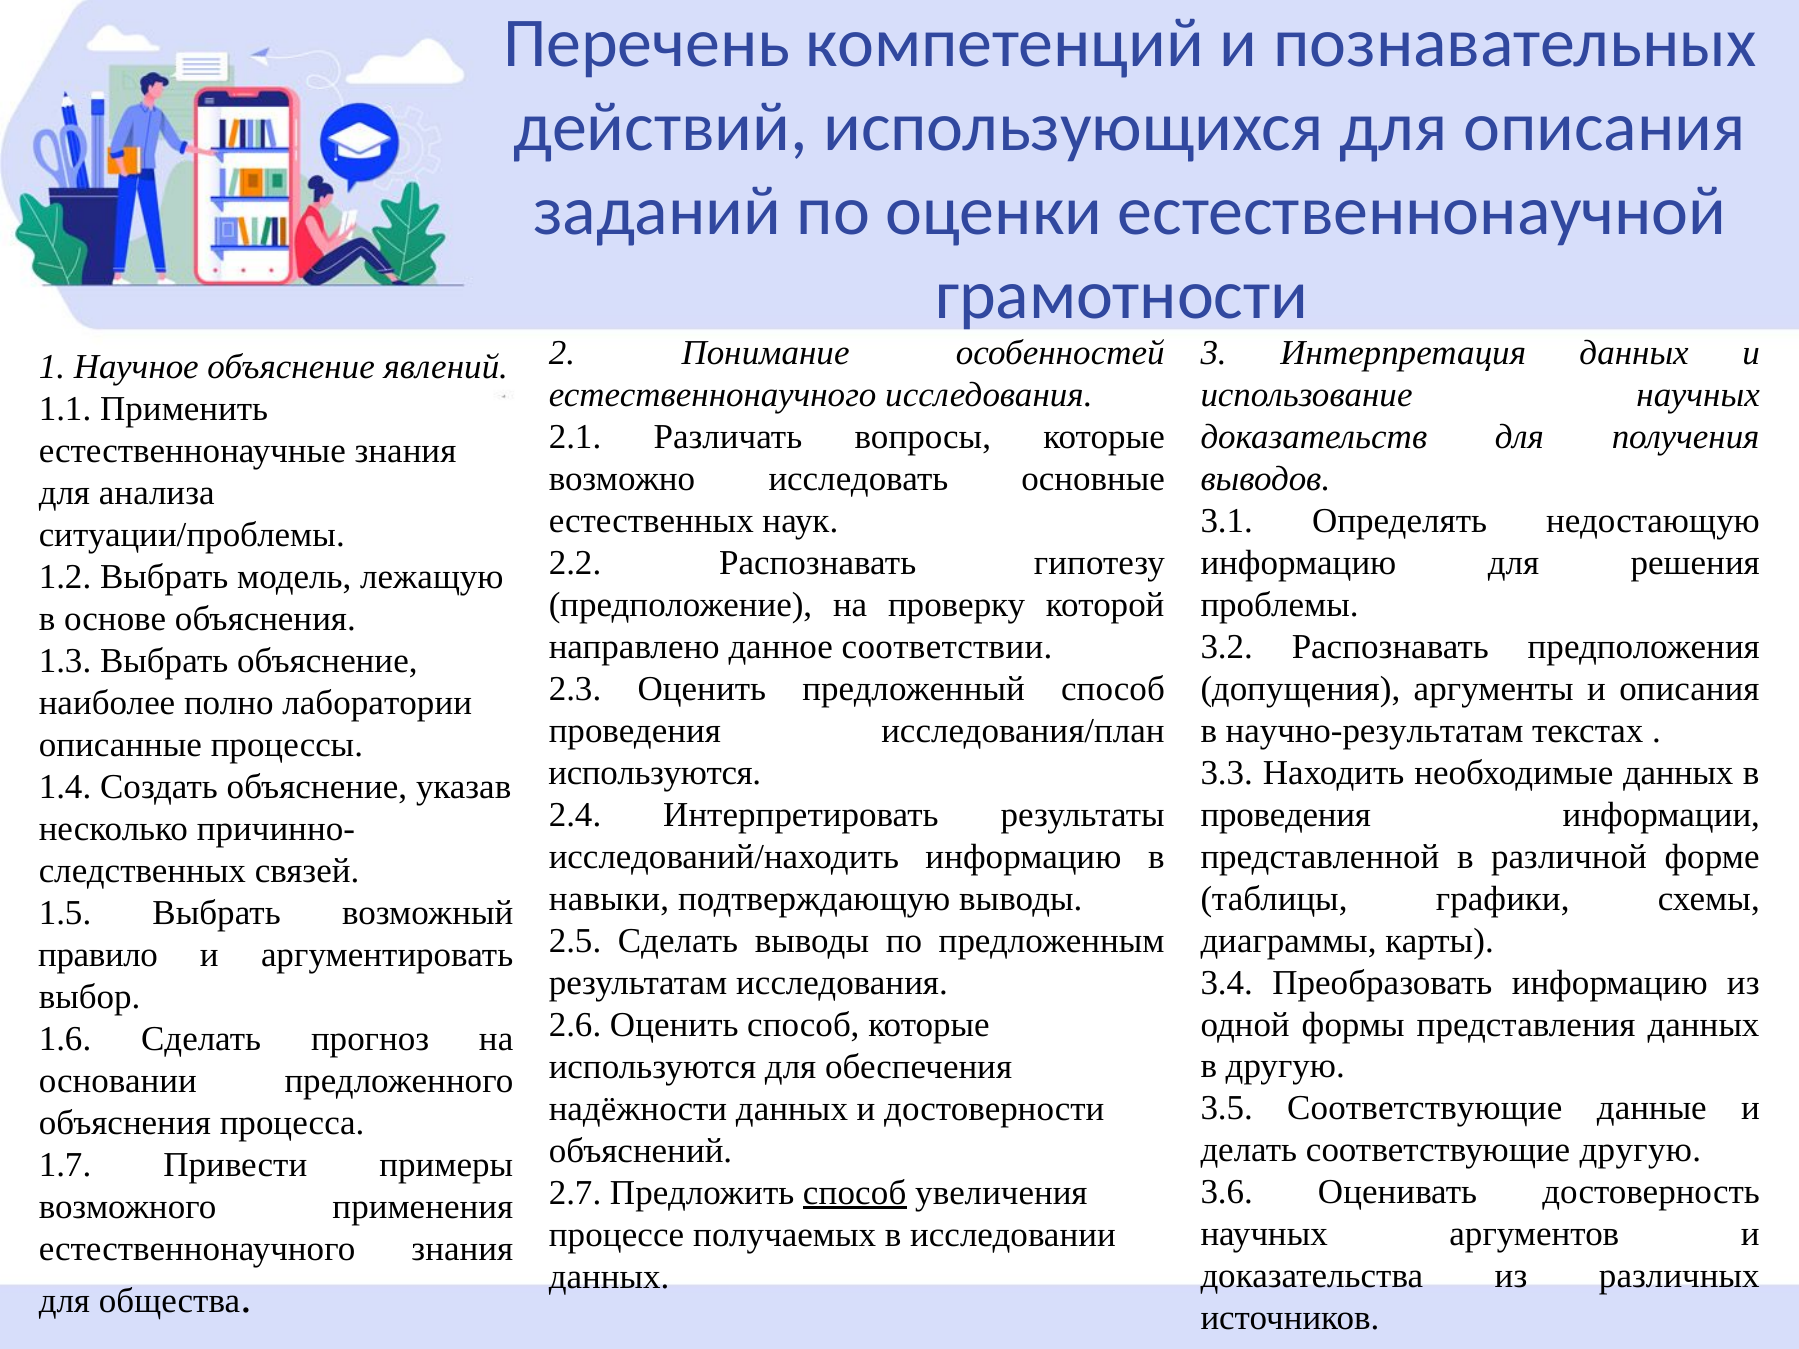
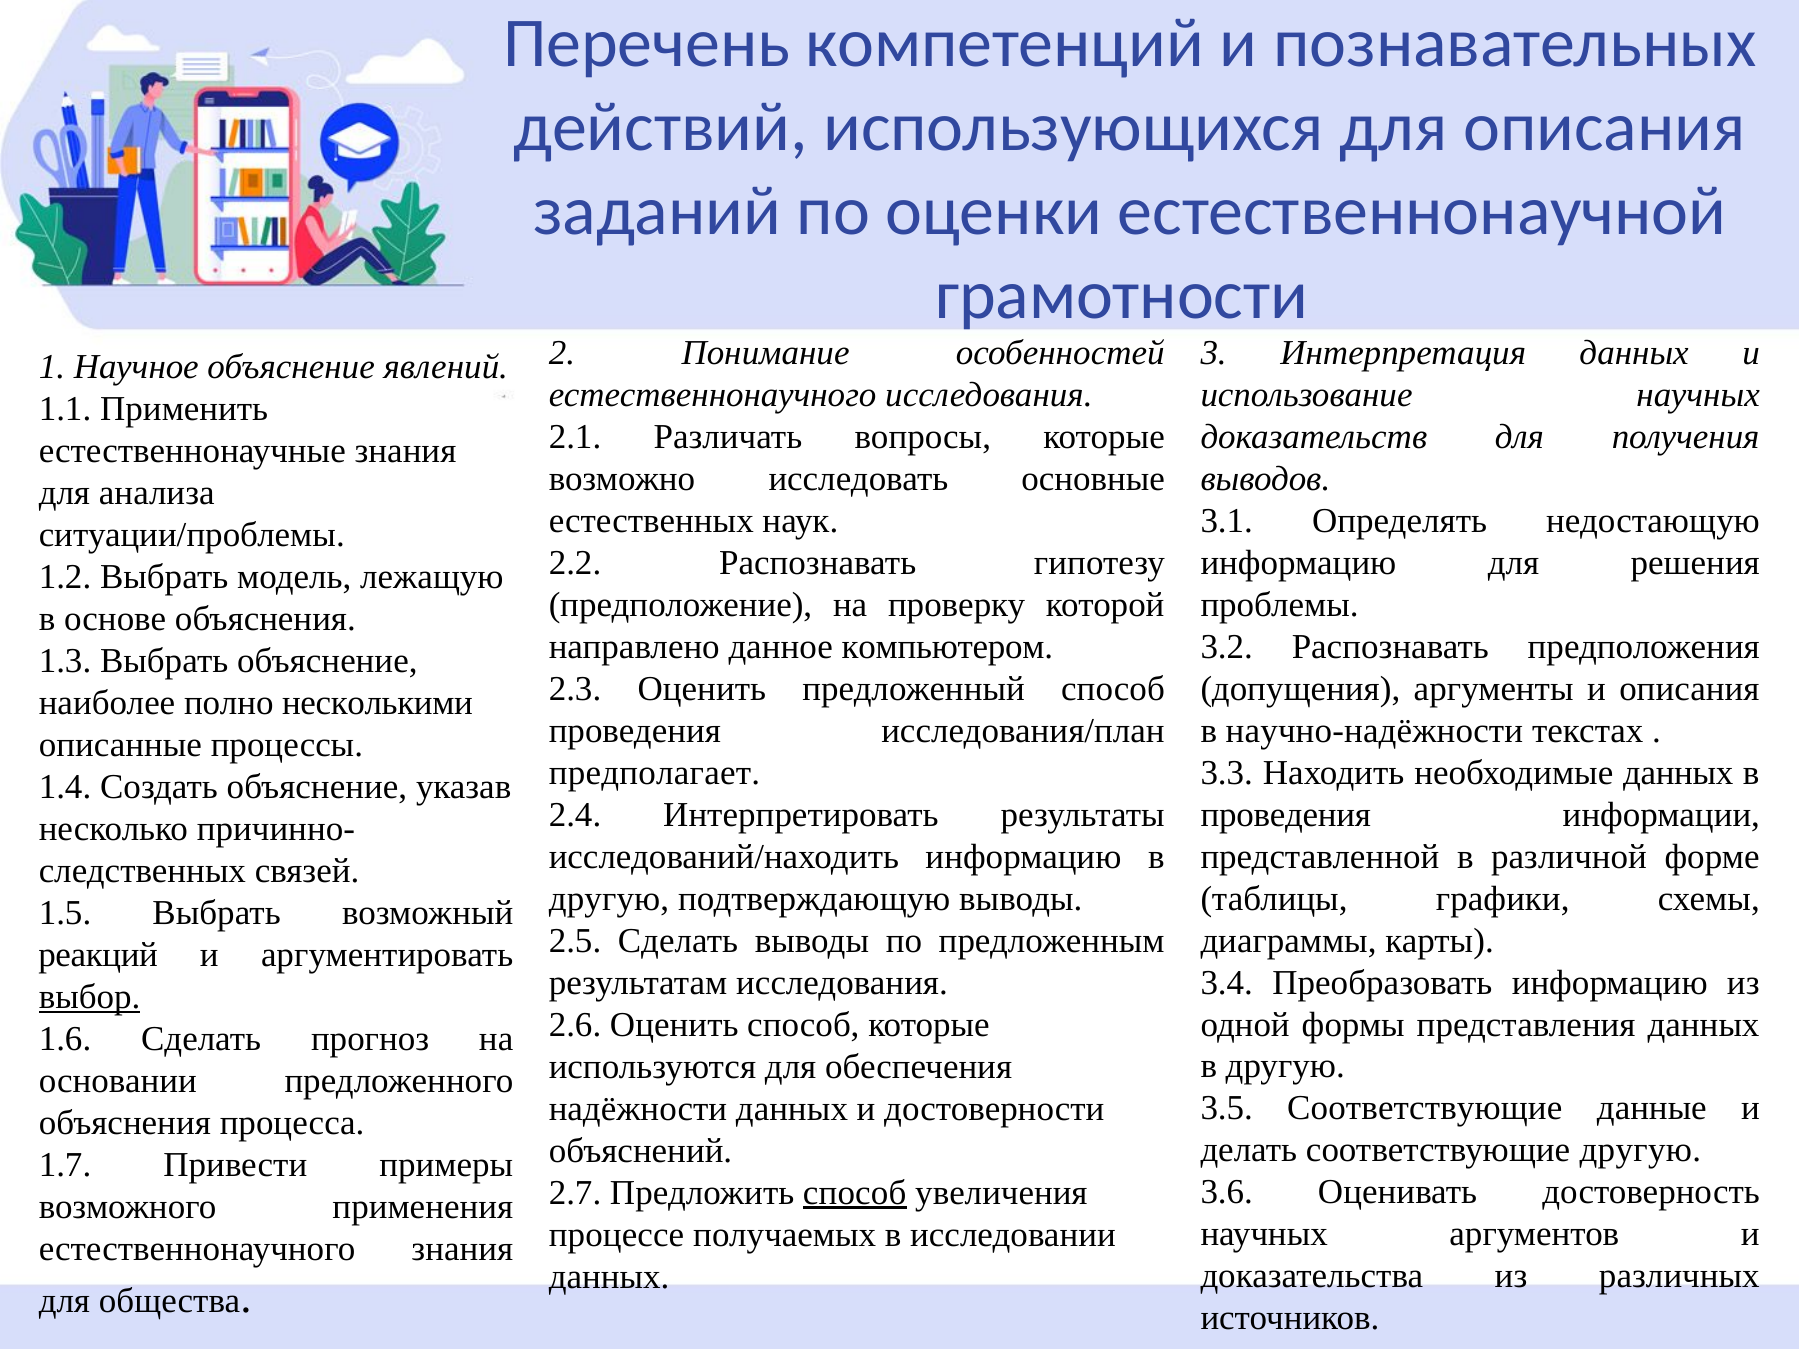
соответствии: соответствии -> компьютером (947, 647)
лаборатории: лаборатории -> несколькими (377, 703)
научно-результатам: научно-результатам -> научно-надёжности (1374, 731)
используются: используются -> предполагает (654, 773)
навыки: навыки -> другую (609, 899)
правило: правило -> реакций (98, 955)
выбор underline: none -> present (90, 997)
